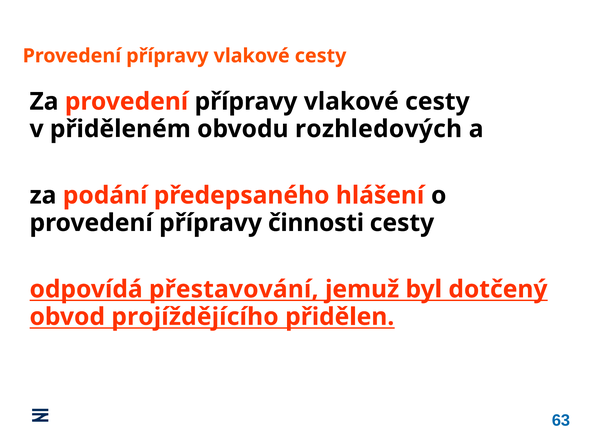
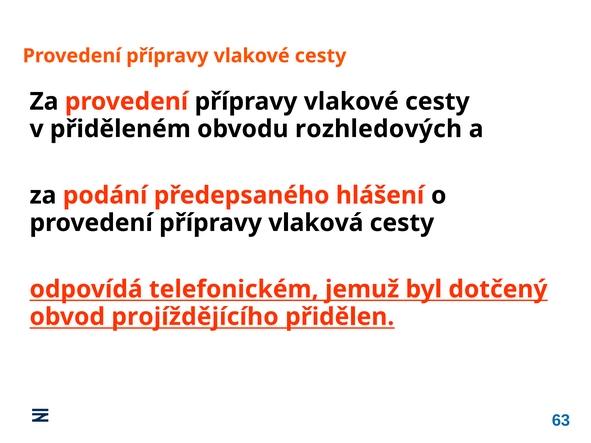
činnosti: činnosti -> vlaková (316, 223)
přestavování: přestavování -> telefonickém (234, 289)
